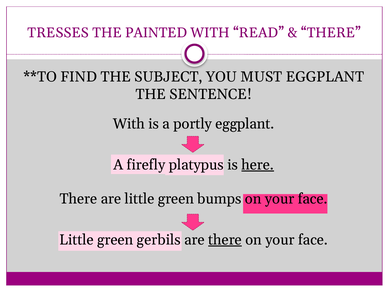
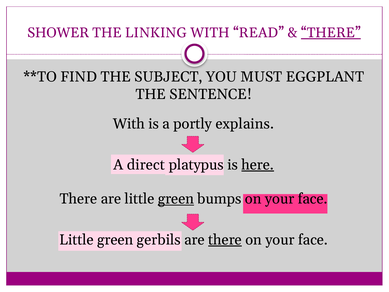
TRESSES: TRESSES -> SHOWER (58, 33)
PAINTED: PAINTED -> LINKING (156, 33)
THERE underline: none -> present (331, 33)
portly eggplant: eggplant -> explains (245, 124)
firefly: firefly -> direct (146, 165)
green underline: none -> present (176, 199)
